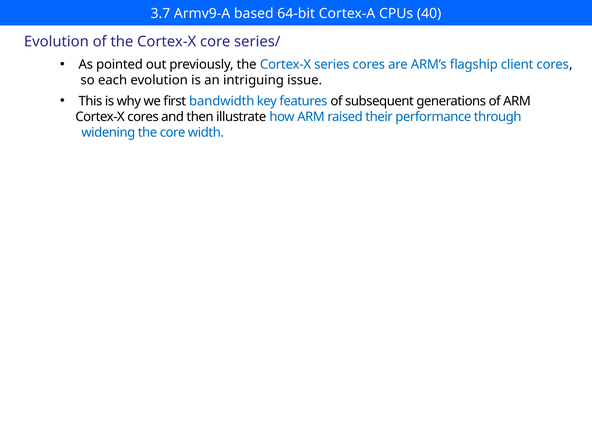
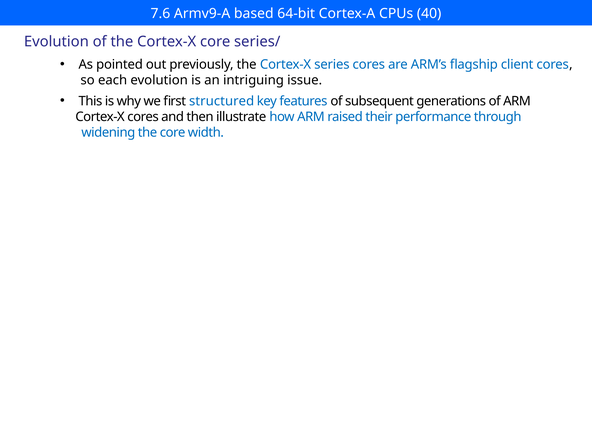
3.7: 3.7 -> 7.6 (160, 14)
bandwidth: bandwidth -> structured (222, 101)
